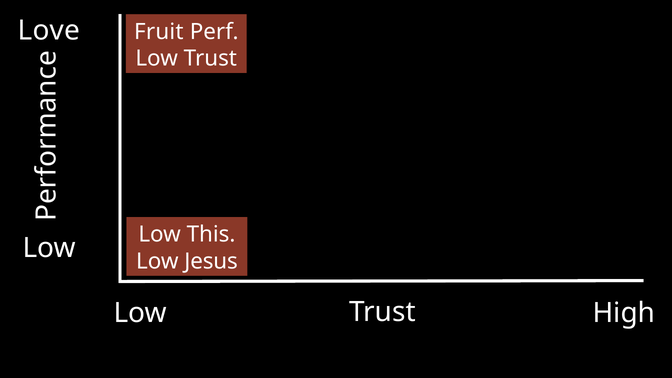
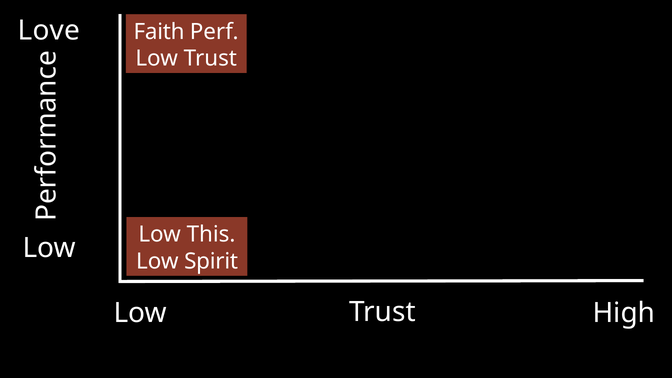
Fruit: Fruit -> Faith (159, 32)
Jesus: Jesus -> Spirit (211, 261)
